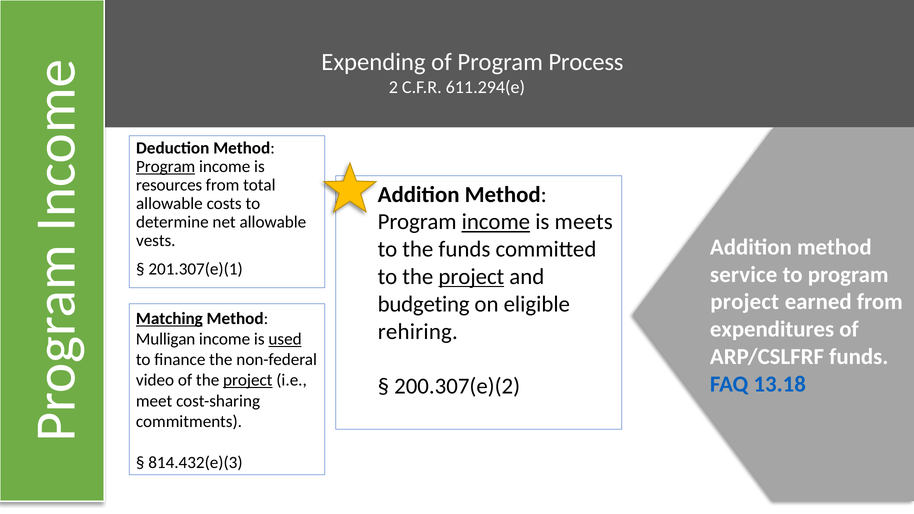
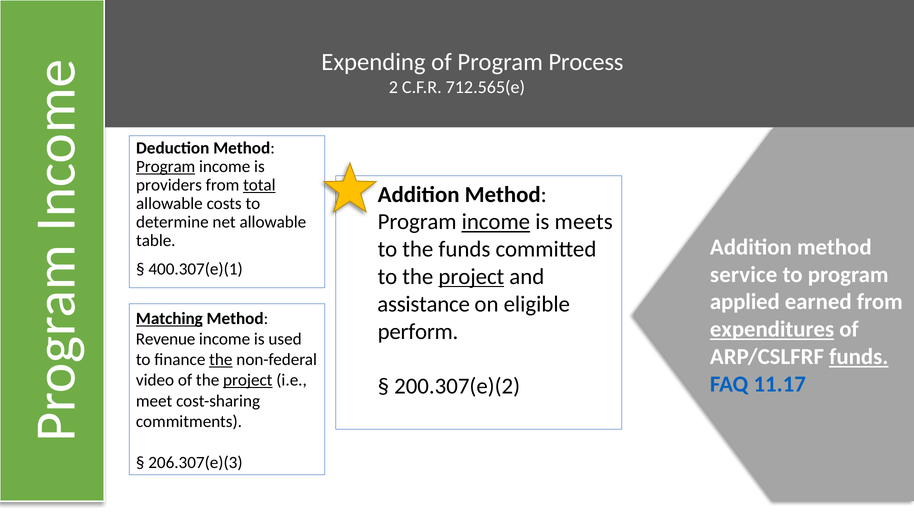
611.294(e: 611.294(e -> 712.565(e (485, 87)
resources: resources -> providers (169, 185)
total underline: none -> present (259, 185)
vests: vests -> table (156, 241)
201.307(e)(1: 201.307(e)(1 -> 400.307(e)(1 (196, 269)
project: project -> applied (745, 302)
budgeting: budgeting -> assistance (424, 304)
expenditures underline: none -> present (772, 329)
rehiring: rehiring -> perform (418, 332)
Mulligan: Mulligan -> Revenue (166, 339)
used underline: present -> none (285, 339)
funds underline: none -> present (859, 357)
the underline: none -> present (221, 360)
13.18: 13.18 -> 11.17 (780, 384)
814.432(e)(3: 814.432(e)(3 -> 206.307(e)(3 (195, 463)
